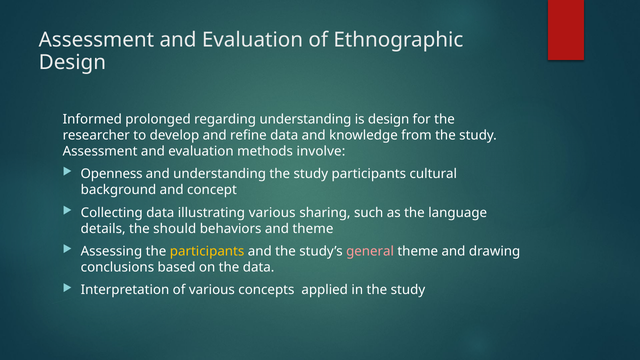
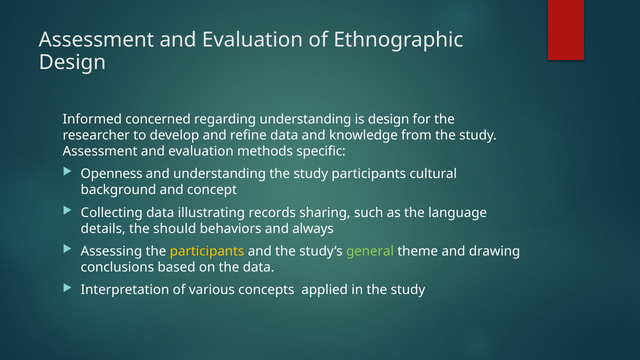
prolonged: prolonged -> concerned (158, 119)
involve: involve -> specific (321, 151)
illustrating various: various -> records (272, 213)
and theme: theme -> always (313, 229)
general colour: pink -> light green (370, 251)
